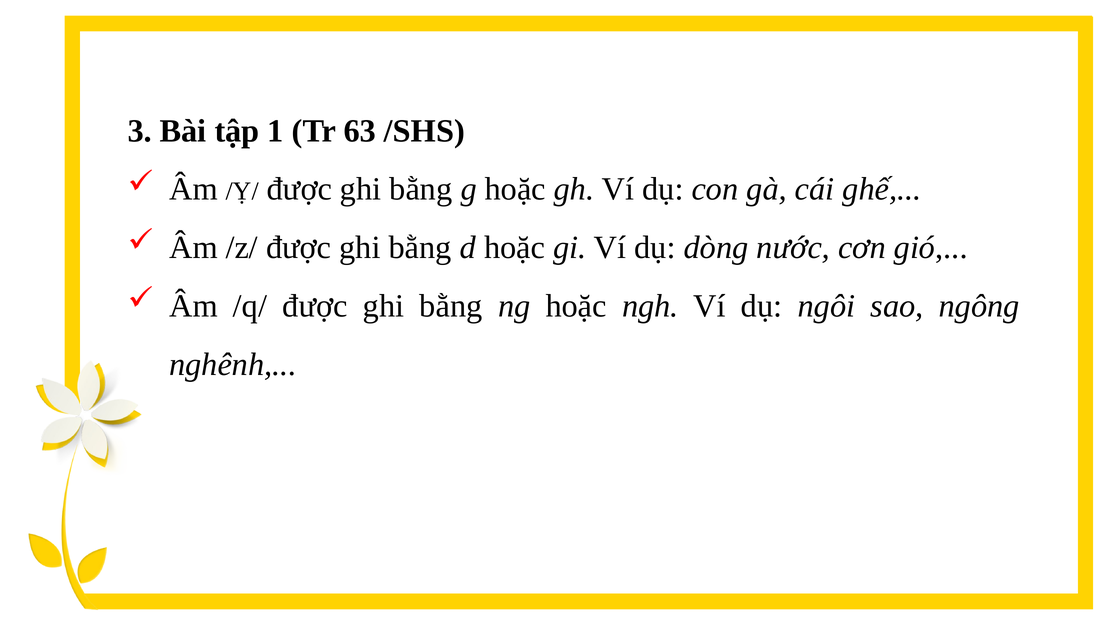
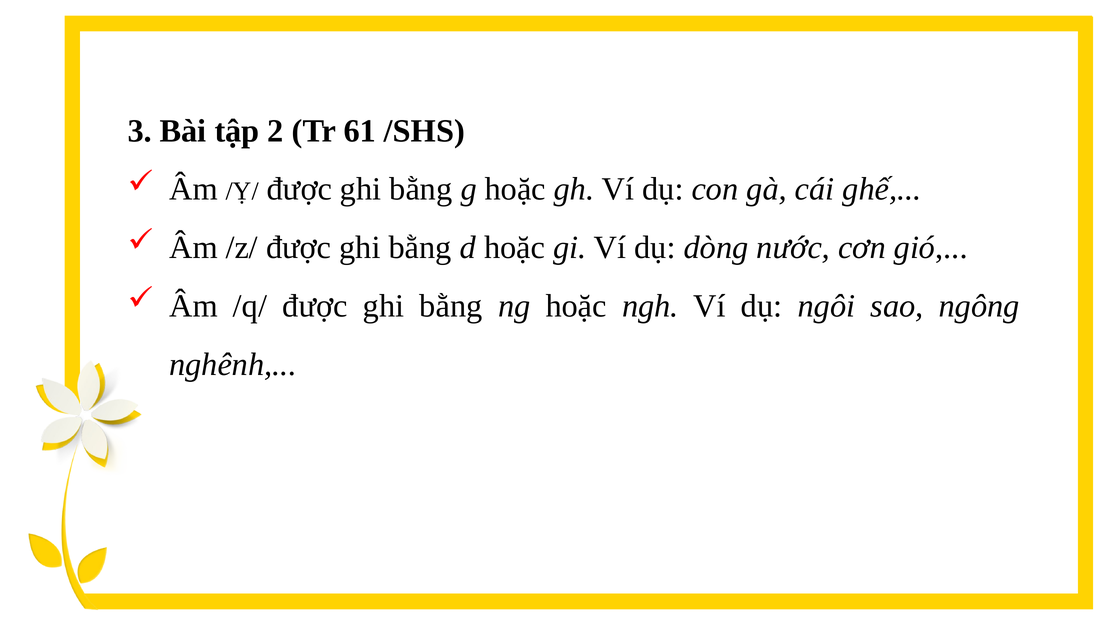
1: 1 -> 2 (276, 131)
63: 63 -> 61 (360, 131)
